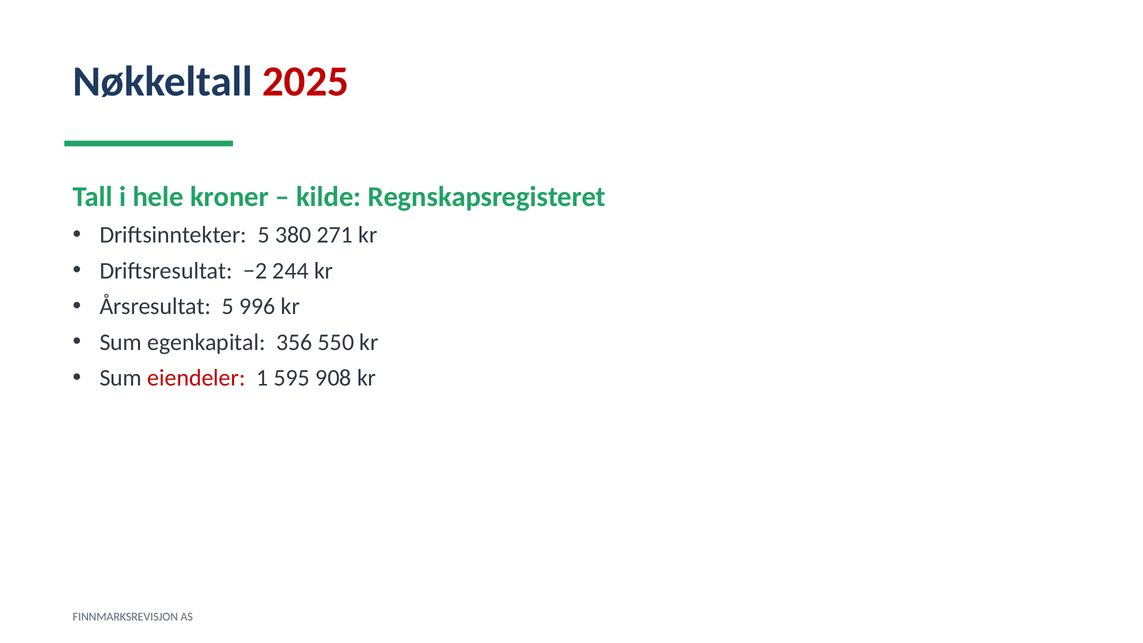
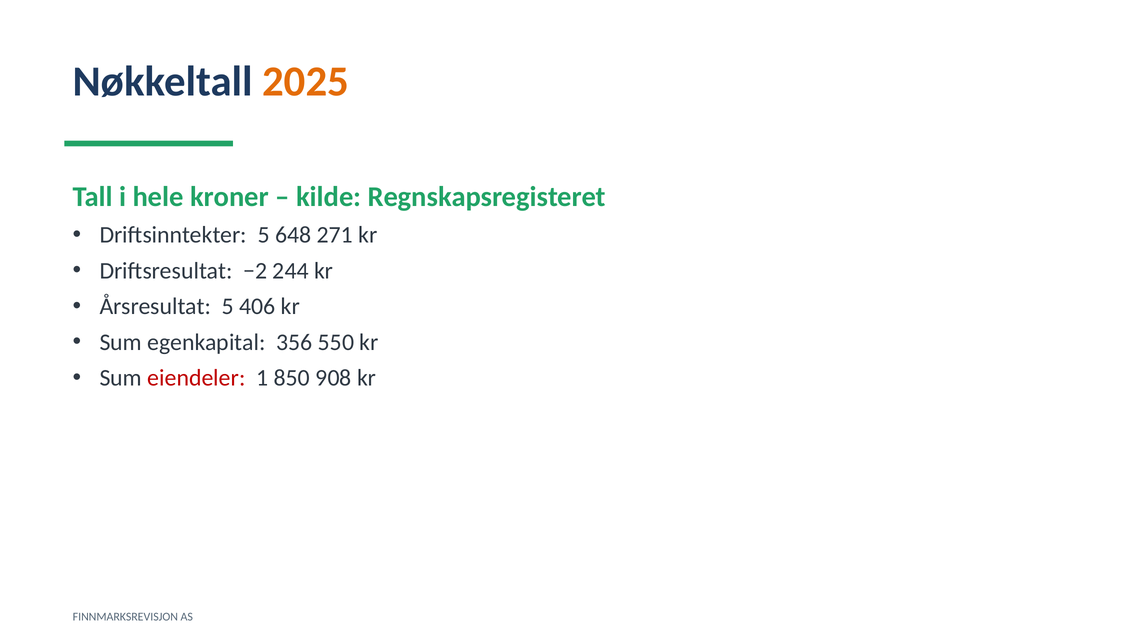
2025 colour: red -> orange (306, 82)
380: 380 -> 648 (293, 235)
996: 996 -> 406 (257, 307)
595: 595 -> 850 (292, 378)
